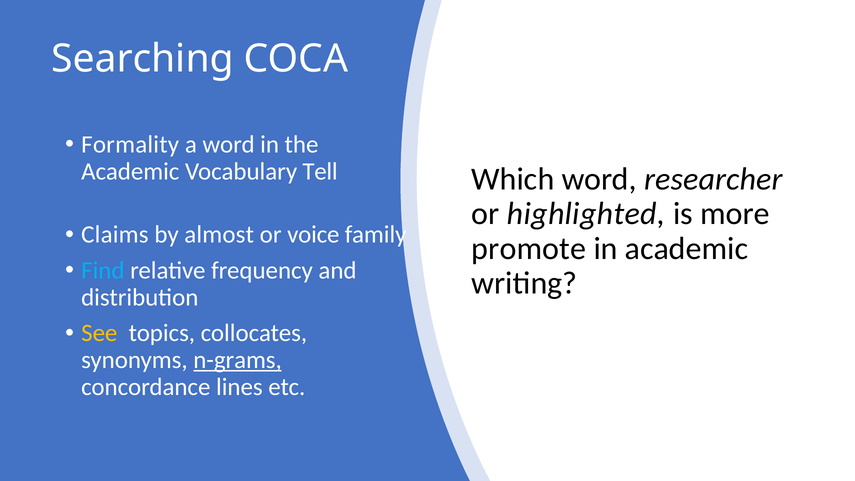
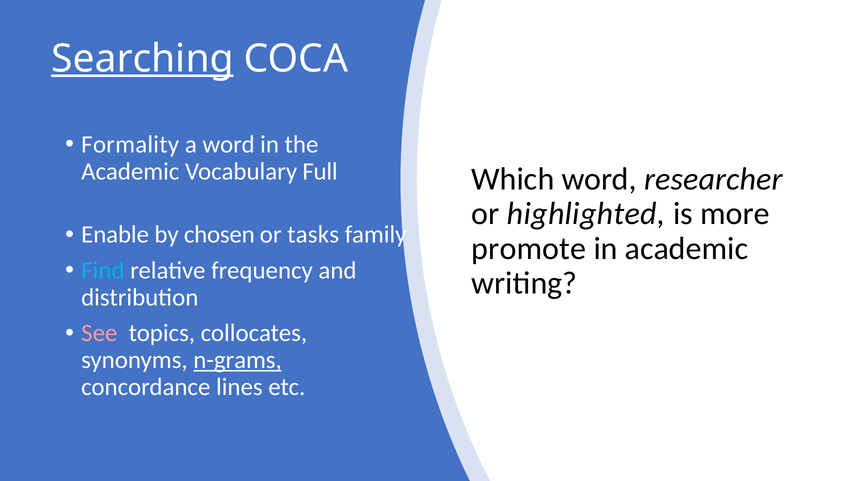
Searching underline: none -> present (142, 59)
Tell: Tell -> Full (320, 171)
Claims: Claims -> Enable (115, 235)
almost: almost -> chosen (219, 235)
voice: voice -> tasks (313, 235)
See colour: yellow -> pink (99, 333)
